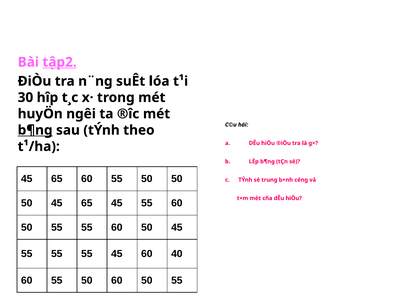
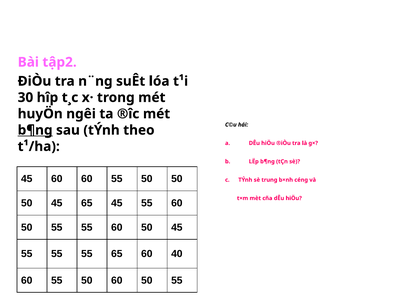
tập2 underline: present -> none (60, 62)
65: 65 -> 60 (57, 179)
55 45: 45 -> 65 (117, 254)
